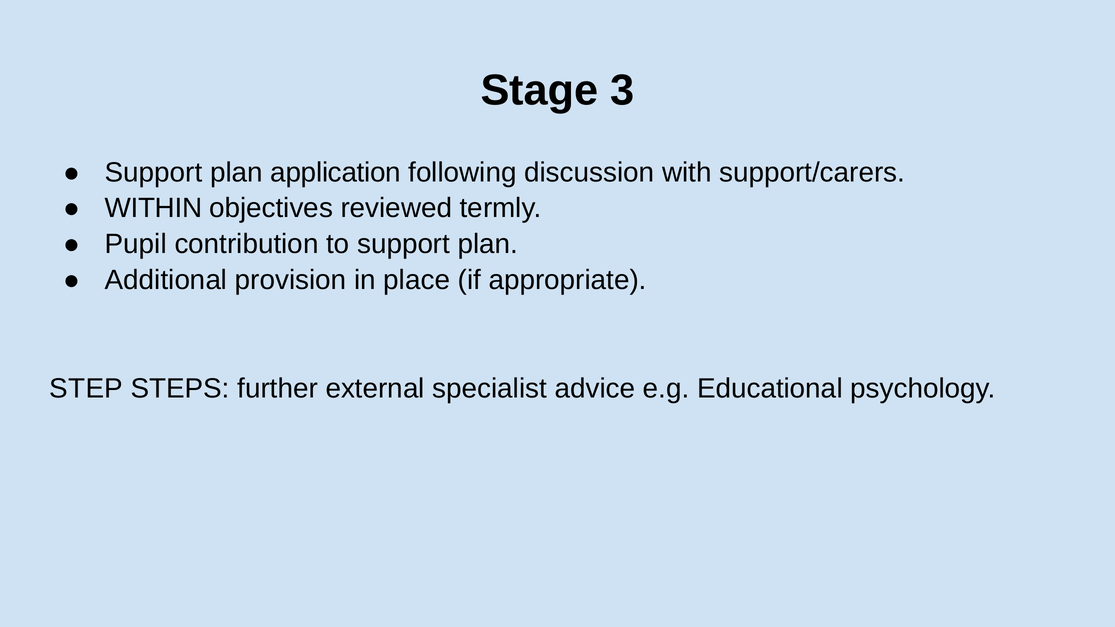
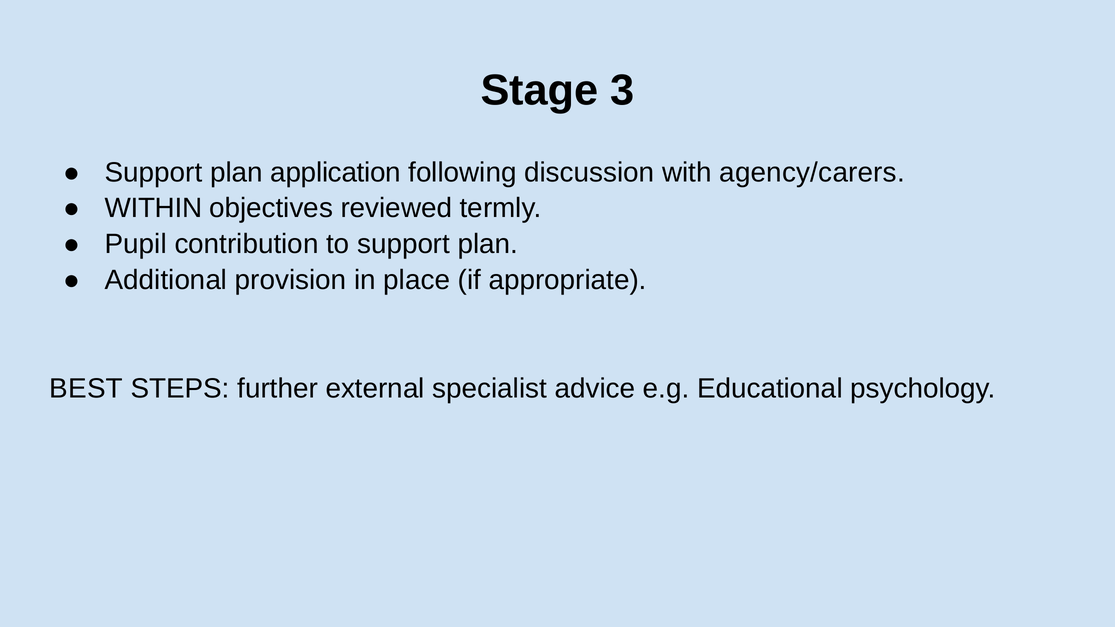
support/carers: support/carers -> agency/carers (812, 172)
STEP: STEP -> BEST (86, 389)
